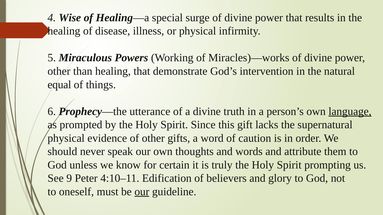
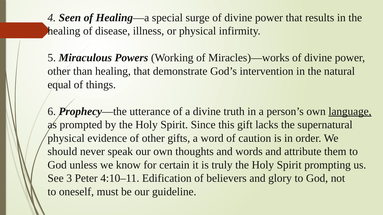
Wise: Wise -> Seen (70, 18)
9: 9 -> 3 (69, 179)
our underline: present -> none (142, 192)
